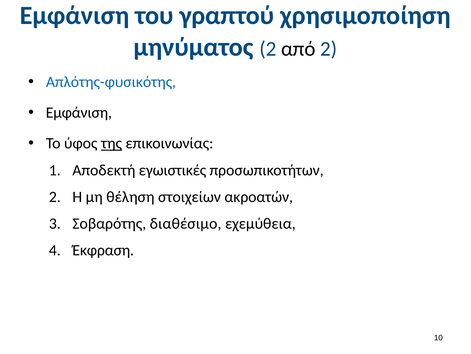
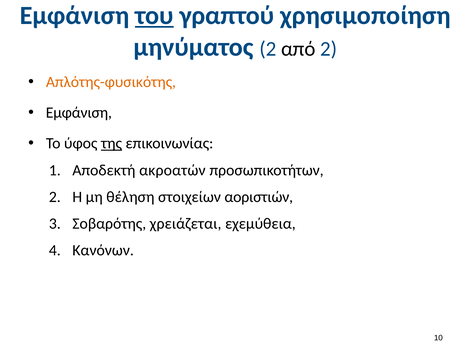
του underline: none -> present (154, 16)
Απλότης-φυσικότης colour: blue -> orange (111, 82)
εγωιστικές: εγωιστικές -> ακροατών (172, 170)
ακροατών: ακροατών -> αοριστιών (259, 197)
διαθέσιμο: διαθέσιμο -> χρειάζεται (186, 223)
Έκφραση: Έκφραση -> Κανόνων (103, 250)
